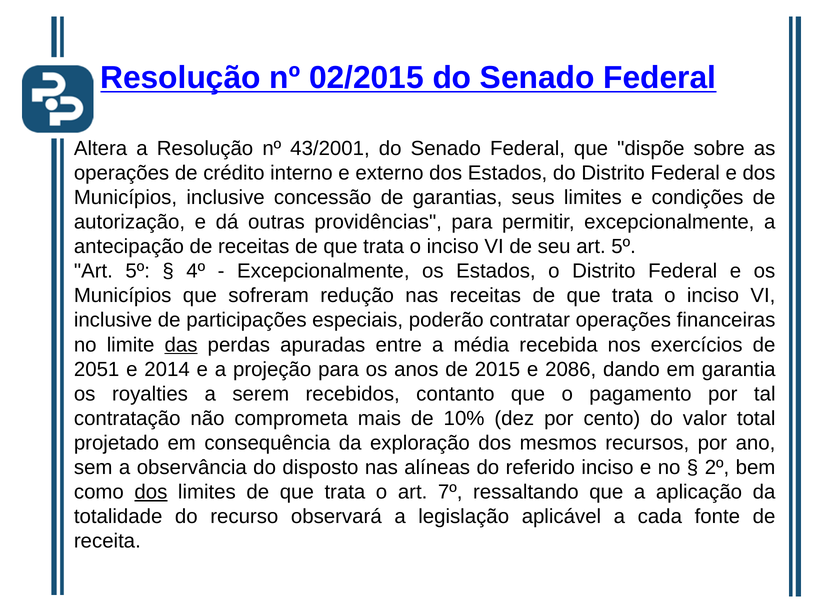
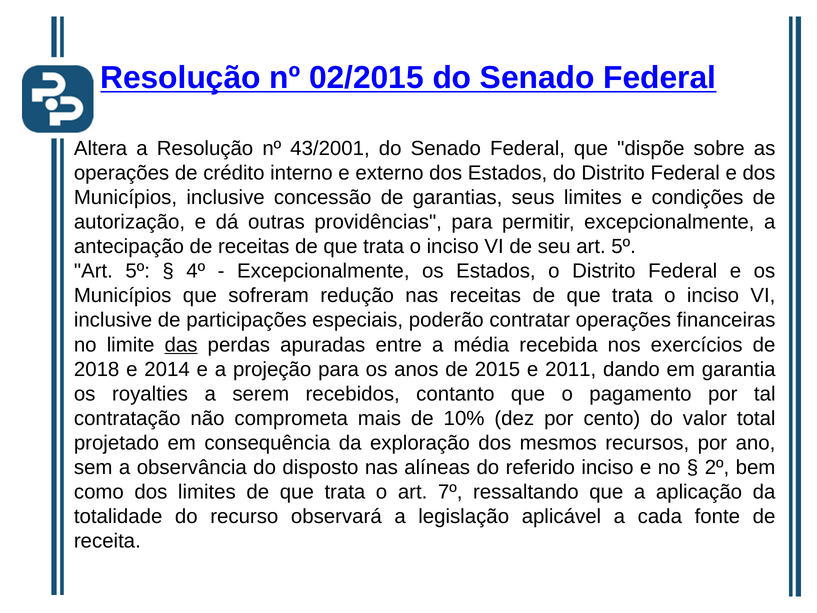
2051: 2051 -> 2018 (97, 369)
2086: 2086 -> 2011 (571, 369)
dos underline: present -> none (151, 492)
